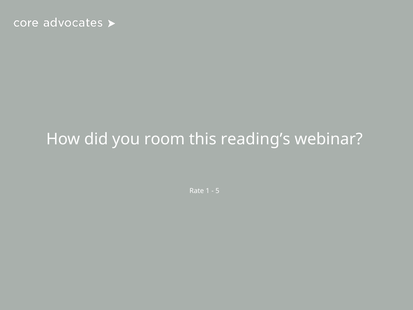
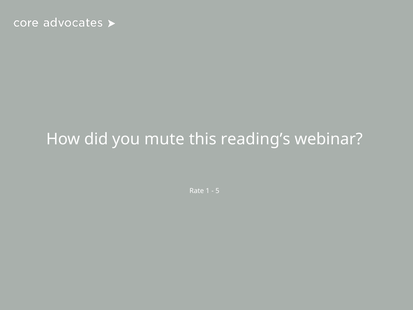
room: room -> mute (164, 139)
